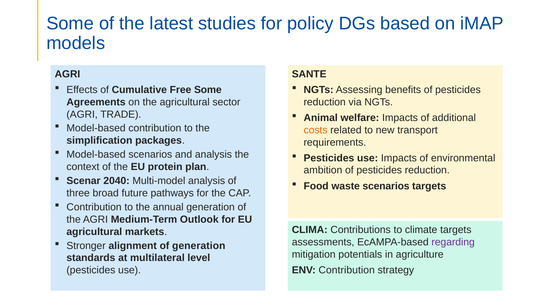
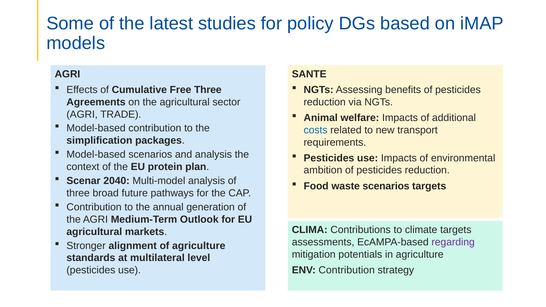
Free Some: Some -> Three (208, 90)
costs colour: orange -> blue (316, 130)
of generation: generation -> agriculture (199, 246)
